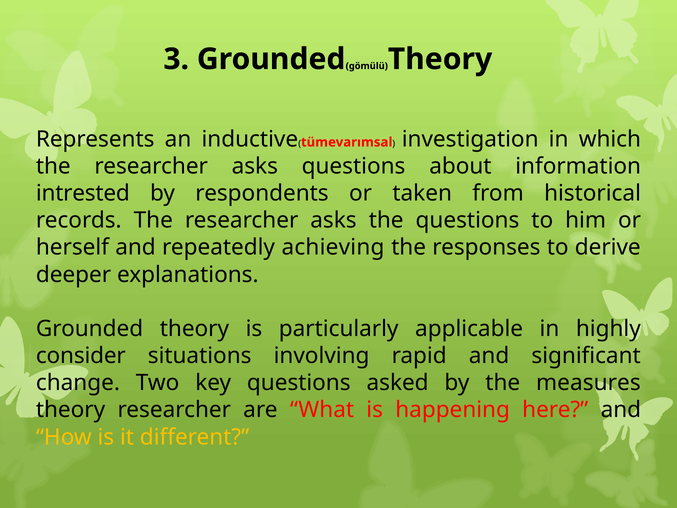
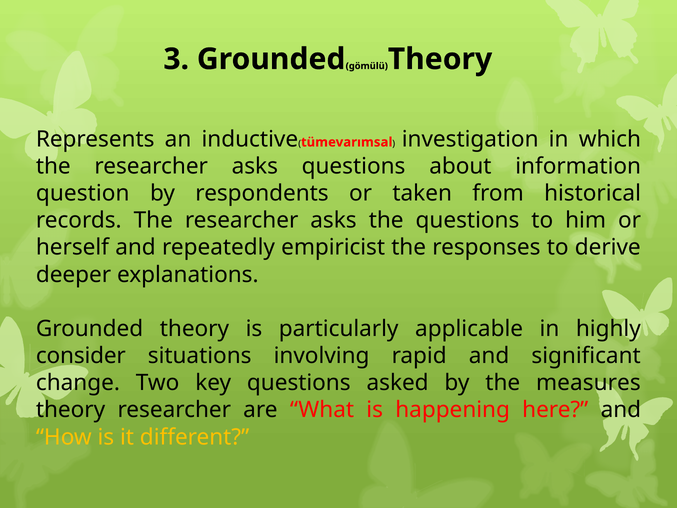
intrested: intrested -> question (83, 193)
achieving: achieving -> empiricist (333, 247)
